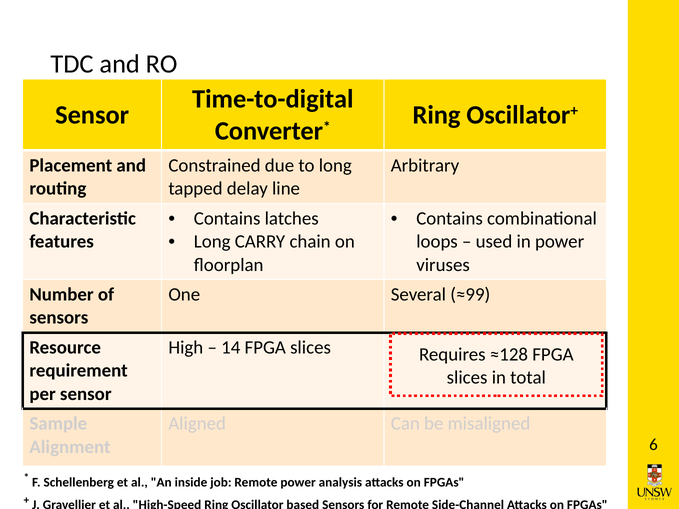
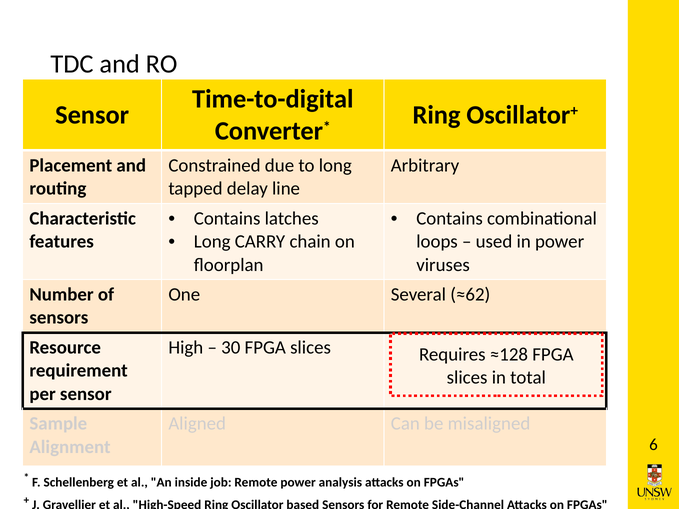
≈99: ≈99 -> ≈62 (470, 295)
14: 14 -> 30 (231, 348)
